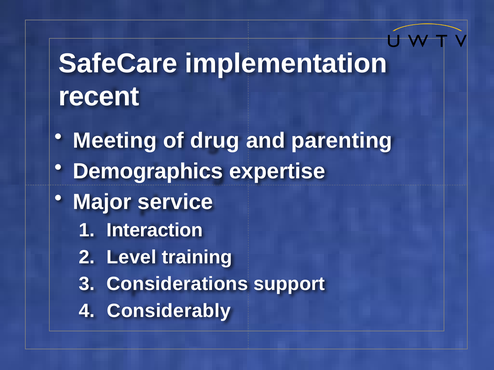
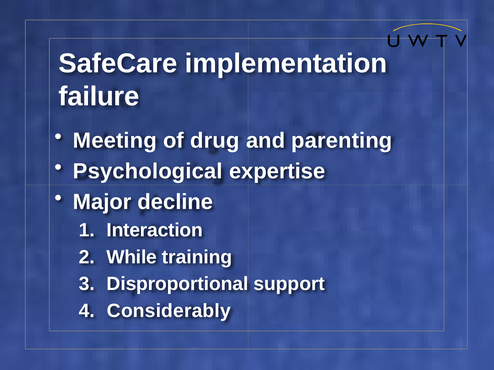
recent: recent -> failure (99, 97)
Demographics: Demographics -> Psychological (148, 171)
service: service -> decline (175, 202)
Level: Level -> While (132, 257)
Considerations: Considerations -> Disproportional (177, 284)
